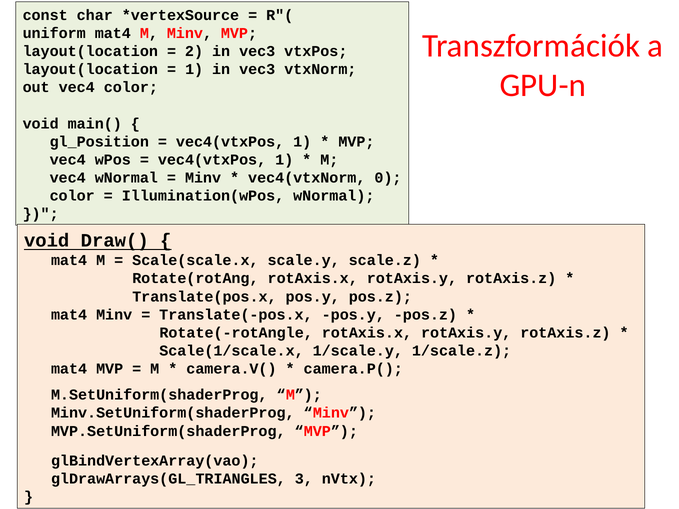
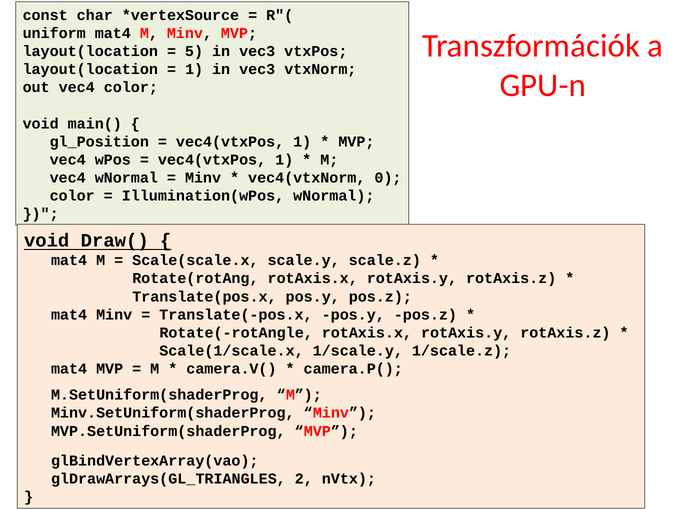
2: 2 -> 5 (194, 51)
3: 3 -> 2 (304, 479)
